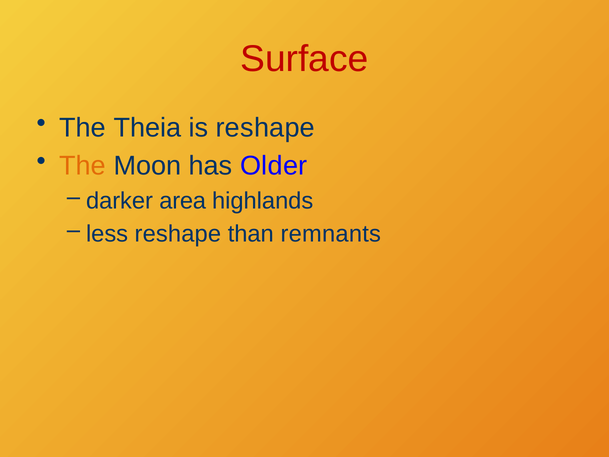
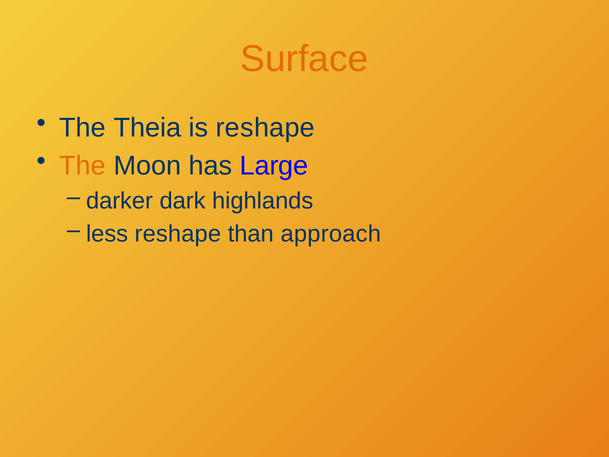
Surface colour: red -> orange (304, 59)
Older: Older -> Large (274, 166)
area: area -> dark (183, 201)
remnants: remnants -> approach (331, 234)
